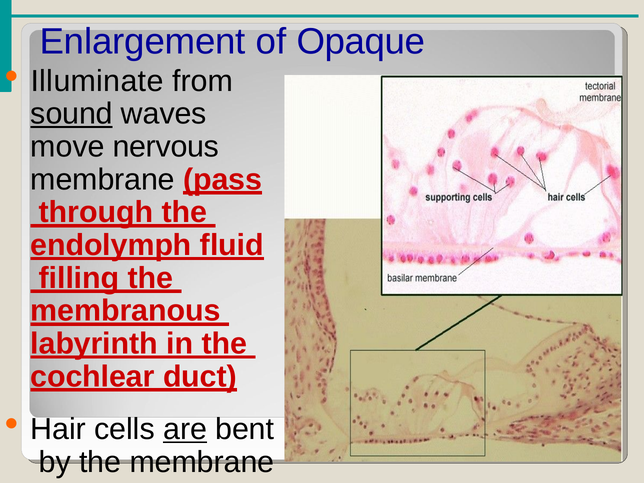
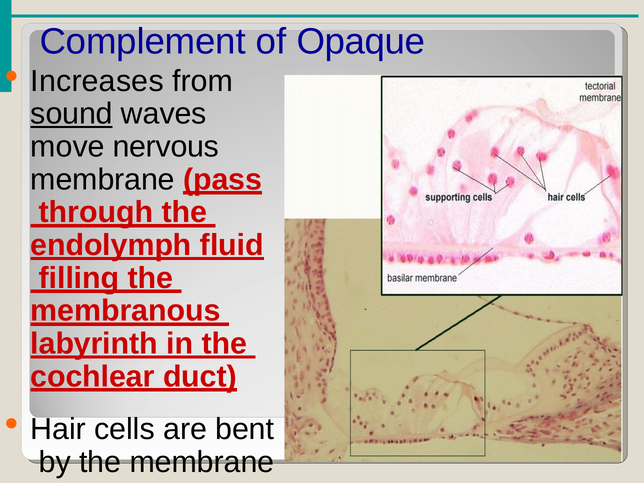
Enlargement: Enlargement -> Complement (143, 42)
Illuminate: Illuminate -> Increases (97, 81)
are underline: present -> none (185, 429)
